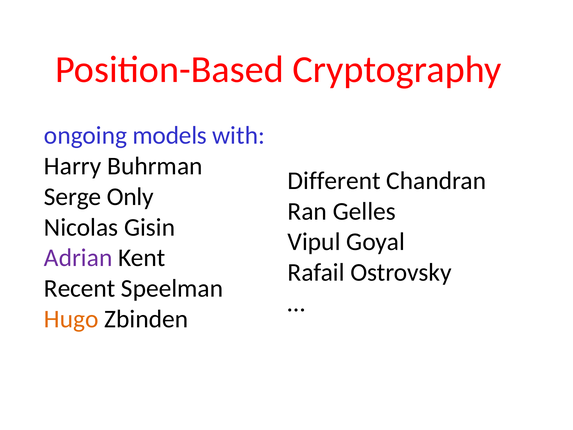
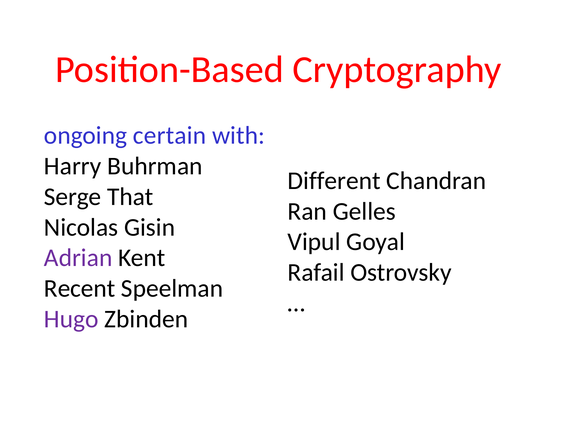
models: models -> certain (170, 135)
Only: Only -> That (130, 197)
Hugo colour: orange -> purple (71, 319)
